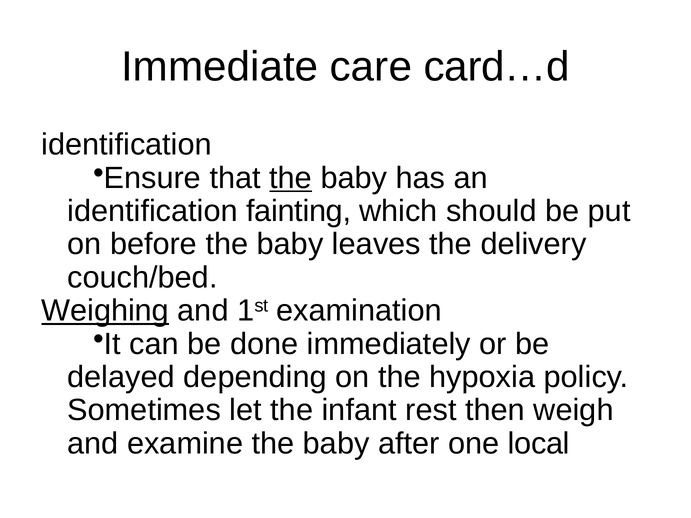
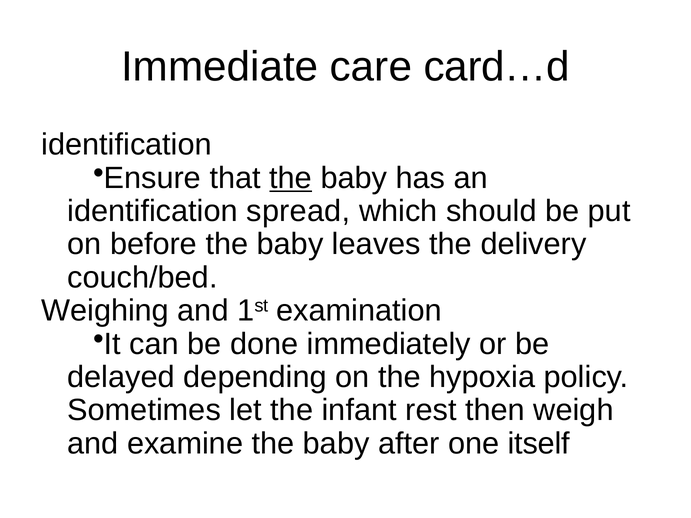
fainting: fainting -> spread (298, 211)
Weighing underline: present -> none (105, 311)
local: local -> itself (539, 444)
